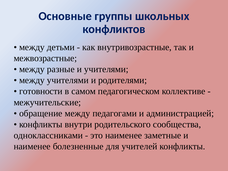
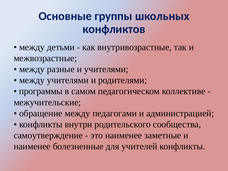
готовности: готовности -> программы (41, 91)
одноклассниками: одноклассниками -> самоутверждение (48, 135)
